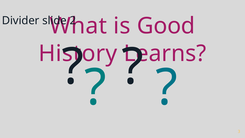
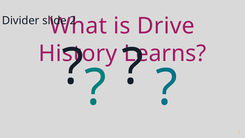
Good: Good -> Drive (166, 26)
